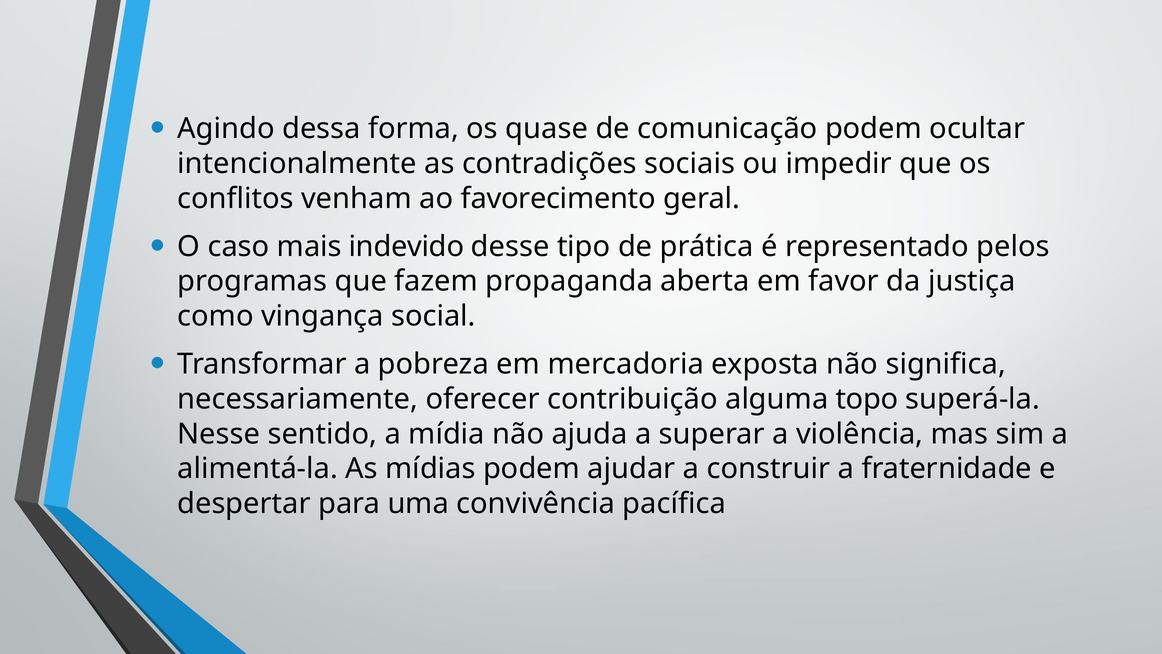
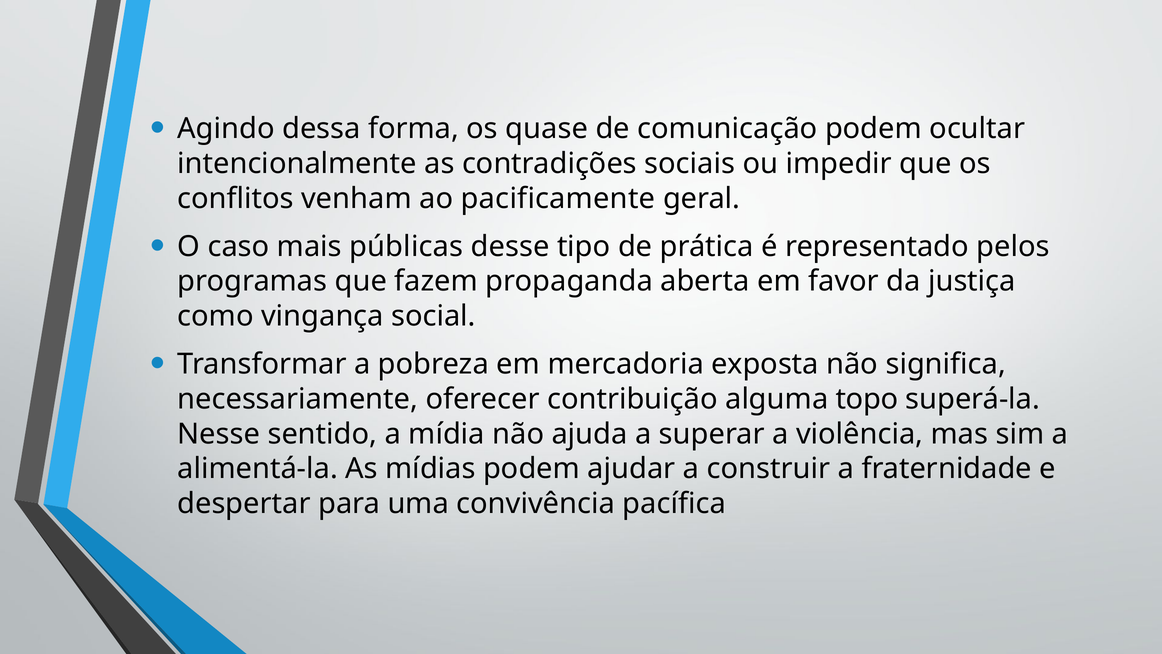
favorecimento: favorecimento -> pacificamente (558, 198)
indevido: indevido -> públicas (406, 246)
